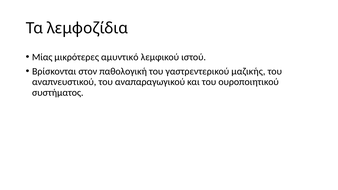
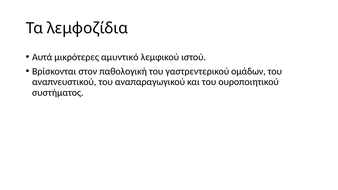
Μίας: Μίας -> Αυτά (42, 57)
μαζικής: μαζικής -> ομάδων (248, 71)
